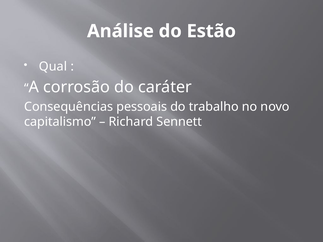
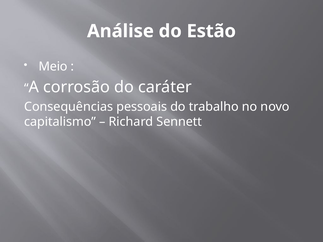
Qual: Qual -> Meio (53, 67)
